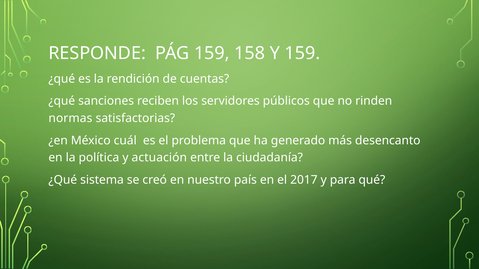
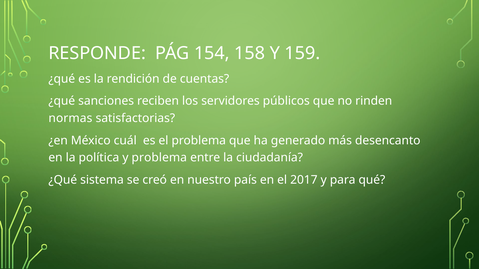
PÁG 159: 159 -> 154 (212, 53)
y actuación: actuación -> problema (159, 158)
